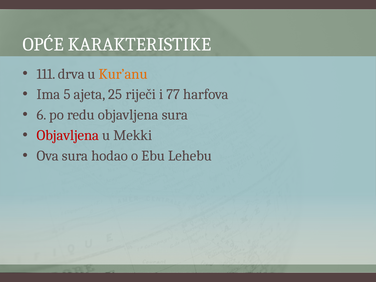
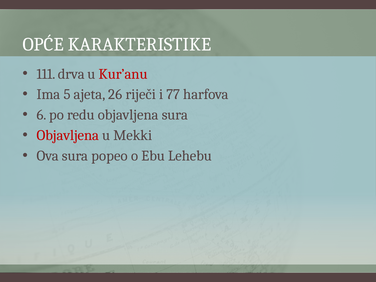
Kur’anu colour: orange -> red (123, 74)
25: 25 -> 26 (115, 94)
hodao: hodao -> popeo (110, 156)
